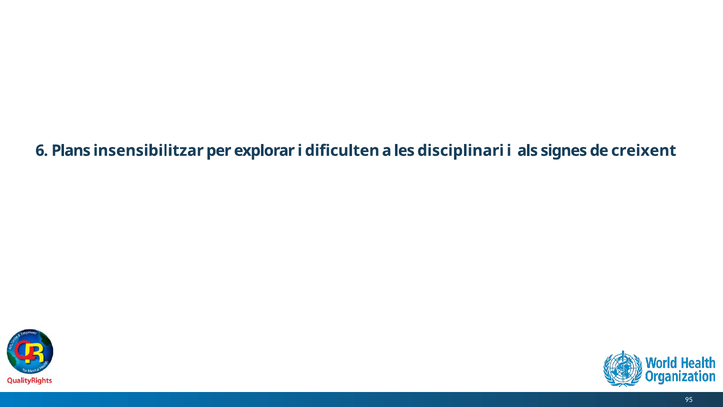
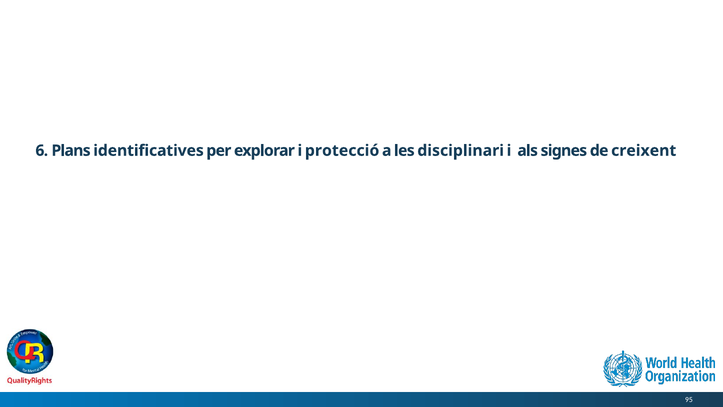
insensibilitzar: insensibilitzar -> identificatives (149, 150)
dificulten: dificulten -> protecció (342, 150)
